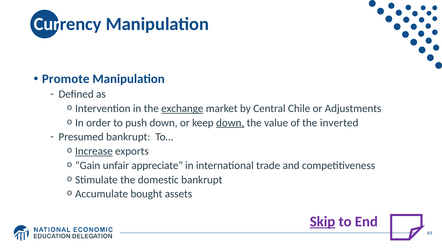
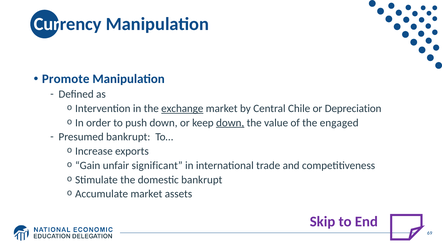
Adjustments: Adjustments -> Depreciation (353, 108)
inverted: inverted -> engaged (339, 123)
Increase underline: present -> none (94, 151)
appreciate: appreciate -> significant (157, 165)
Accumulate bought: bought -> market (146, 194)
Skip underline: present -> none (323, 221)
